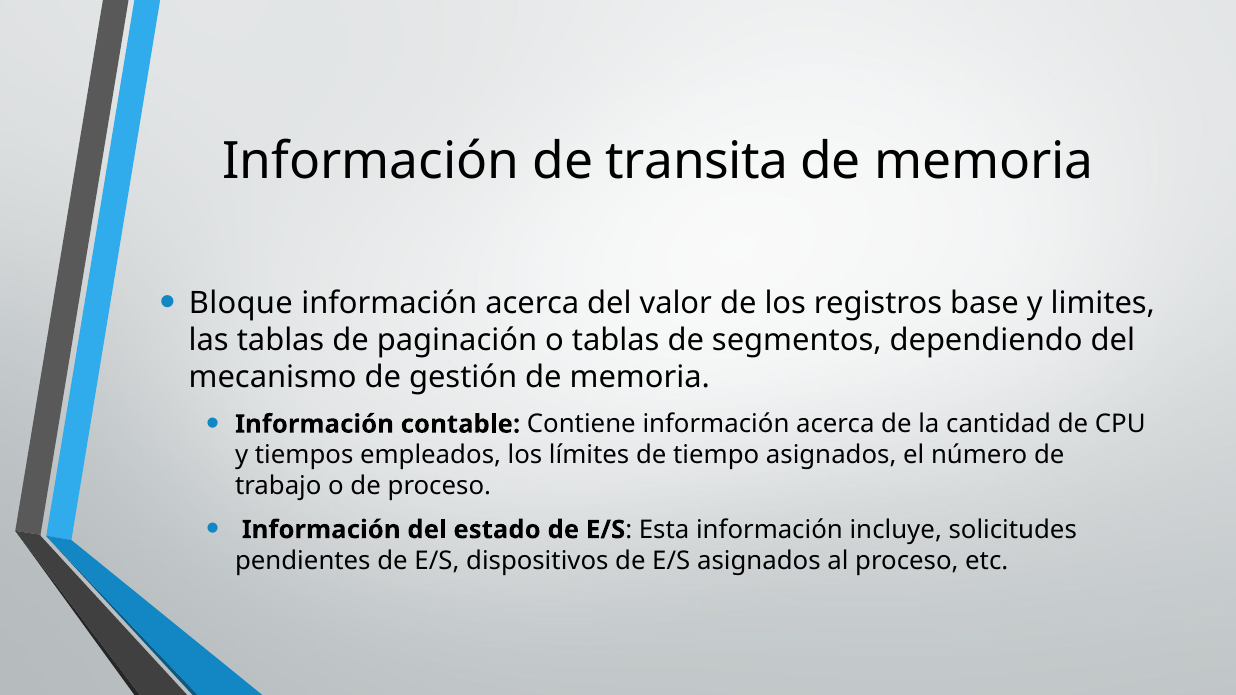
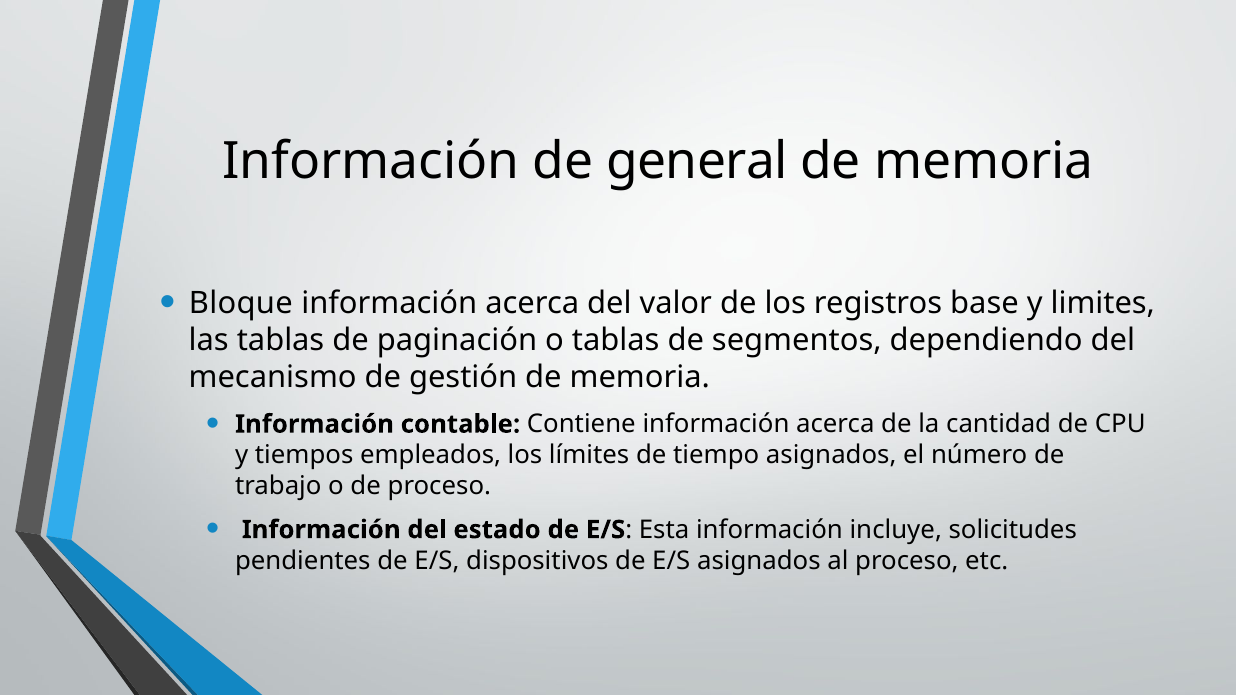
transita: transita -> general (697, 162)
